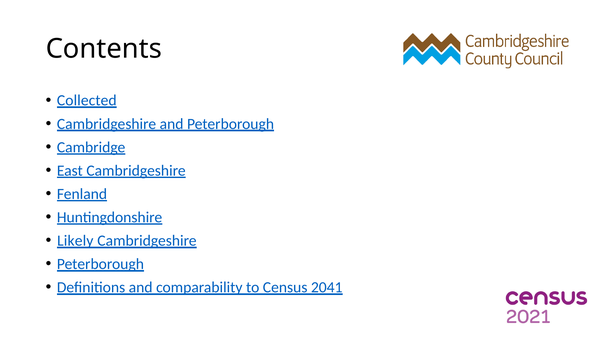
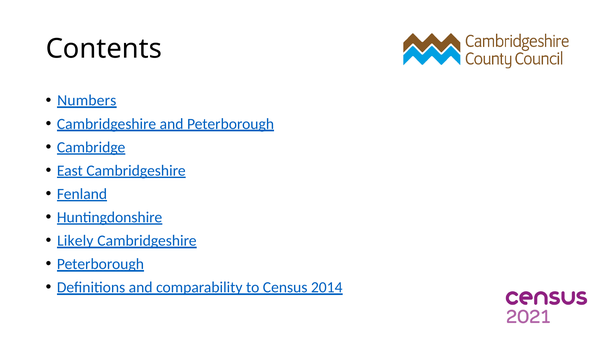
Collected: Collected -> Numbers (87, 100)
2041: 2041 -> 2014 (327, 287)
